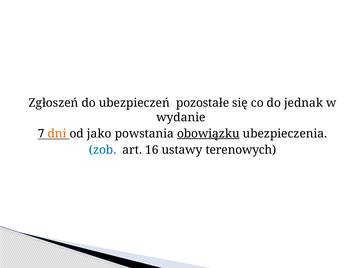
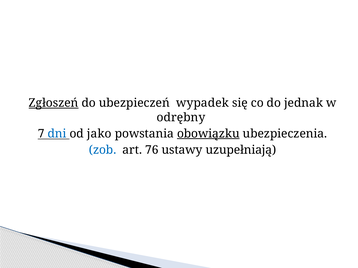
Zgłoszeń underline: none -> present (54, 103)
pozostałe: pozostałe -> wypadek (202, 103)
wydanie: wydanie -> odrębny (181, 118)
dni colour: orange -> blue (57, 134)
16: 16 -> 76 (152, 150)
terenowych: terenowych -> uzupełniają (241, 150)
